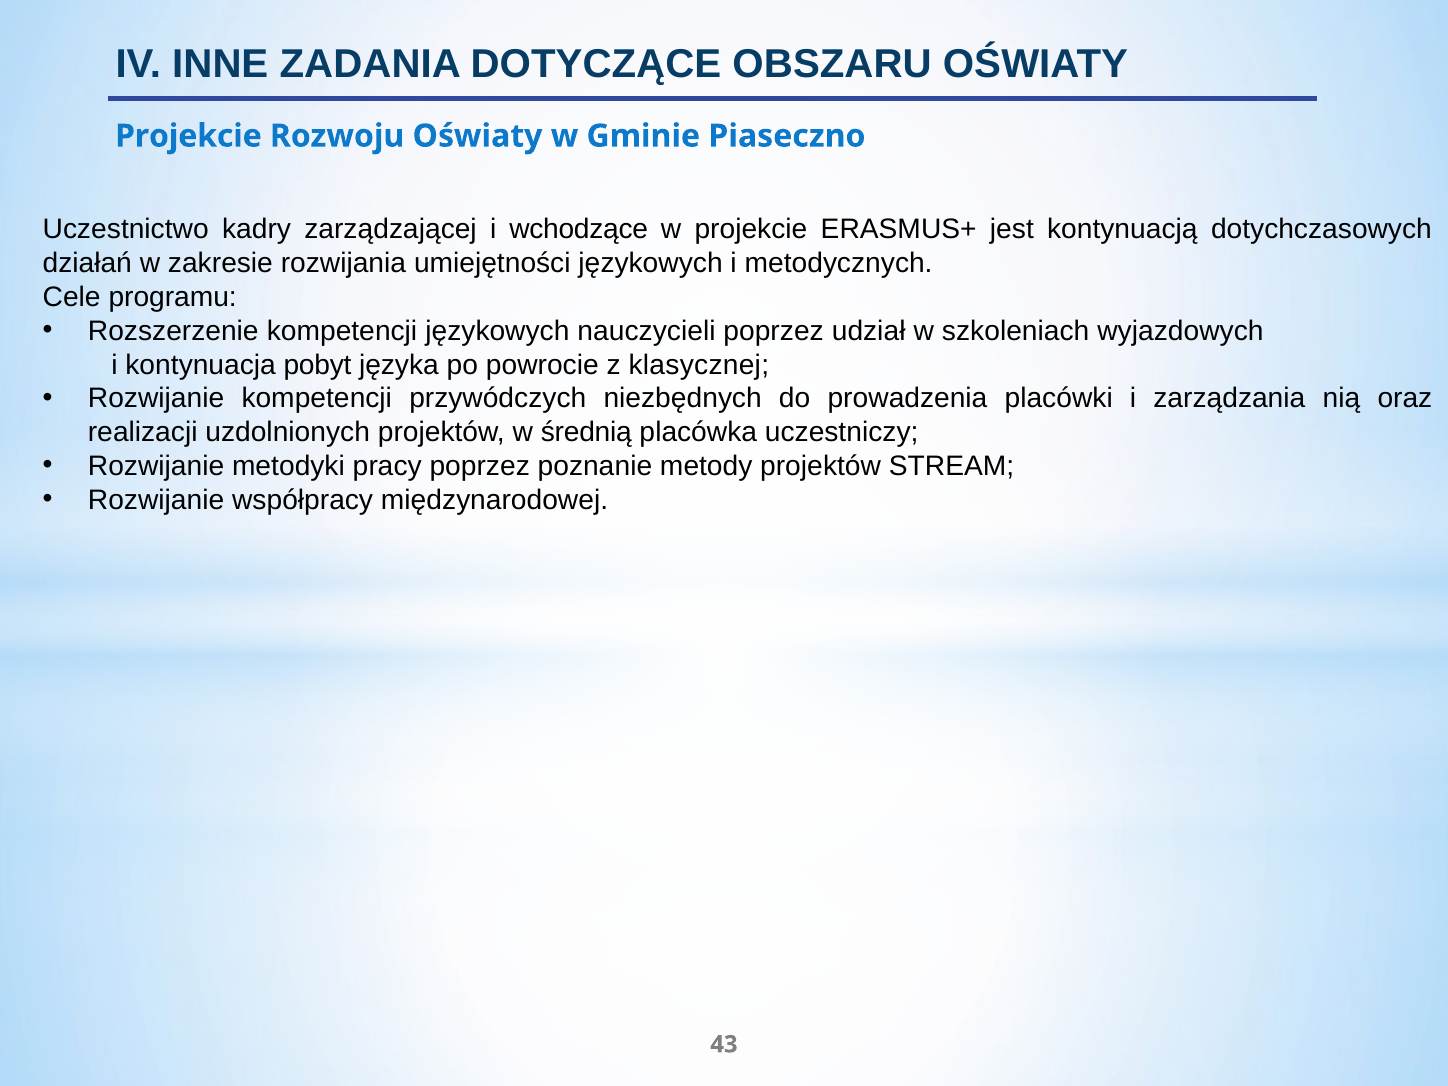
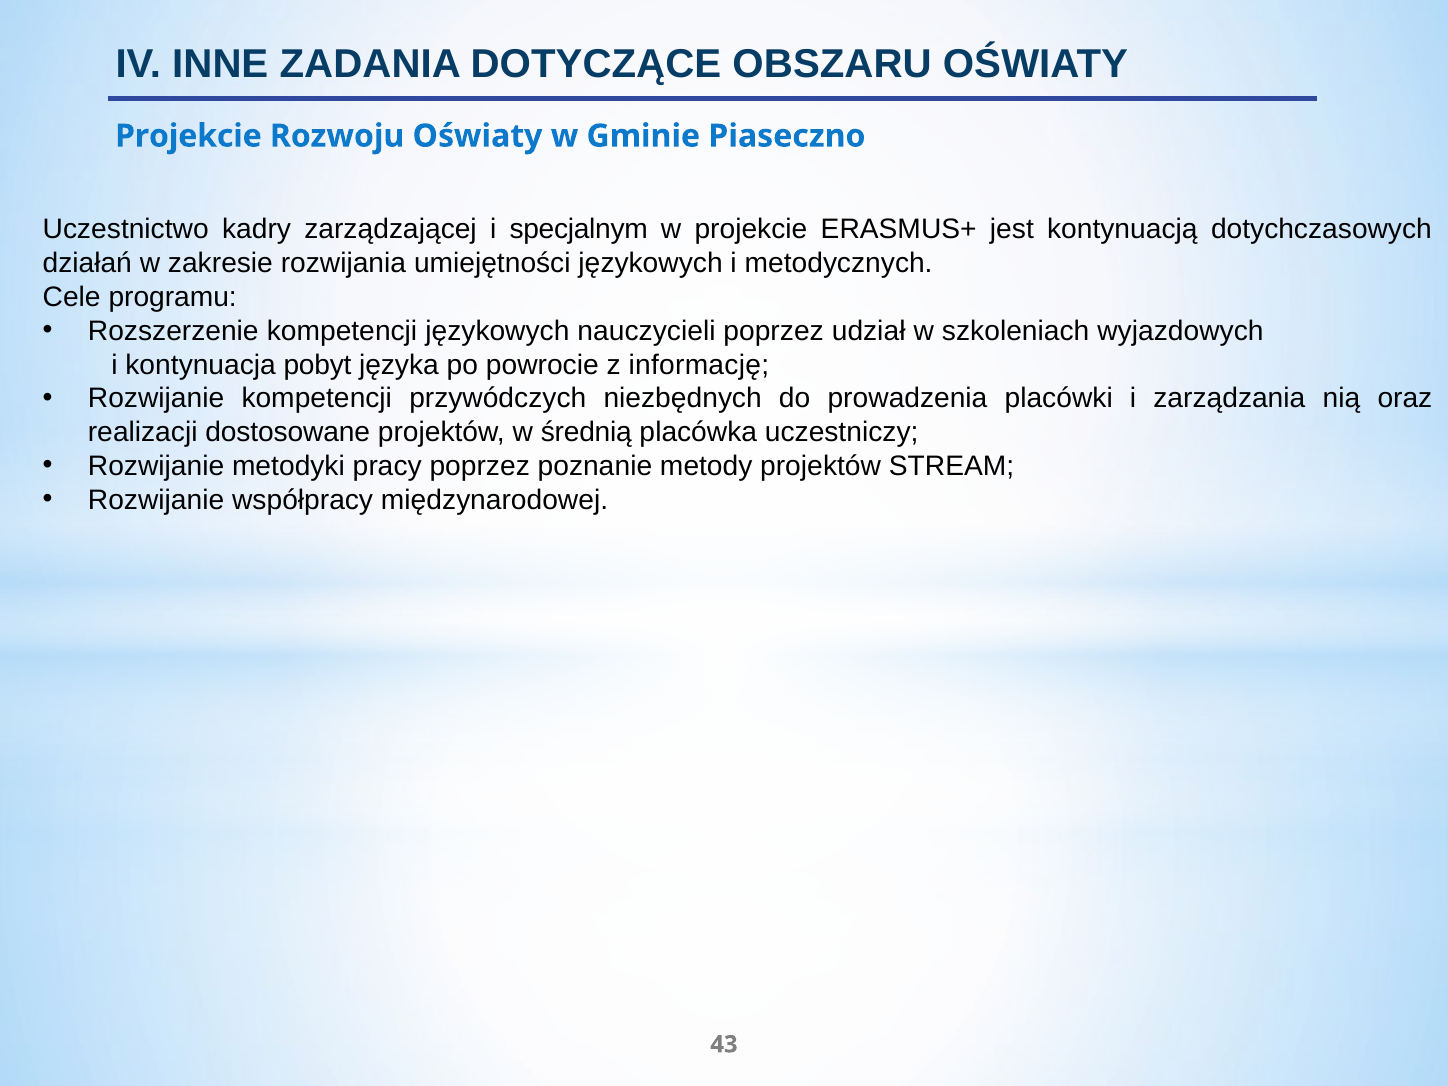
wchodzące: wchodzące -> specjalnym (579, 230)
klasycznej: klasycznej -> informację (699, 365)
uzdolnionych: uzdolnionych -> dostosowane (288, 432)
